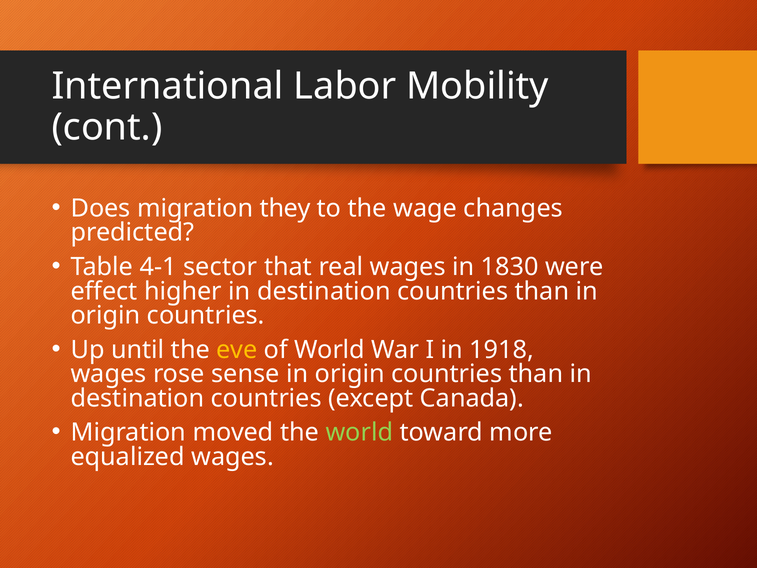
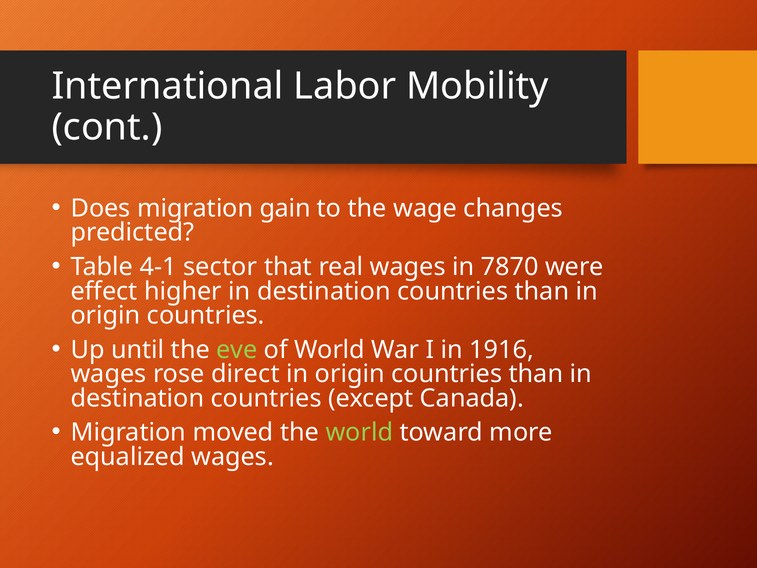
they: they -> gain (285, 208)
1830: 1830 -> 7870 (510, 267)
eve colour: yellow -> light green (237, 350)
1918: 1918 -> 1916 (502, 350)
sense: sense -> direct (245, 374)
